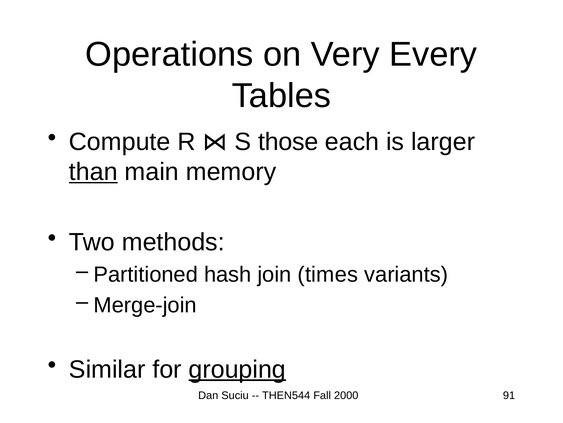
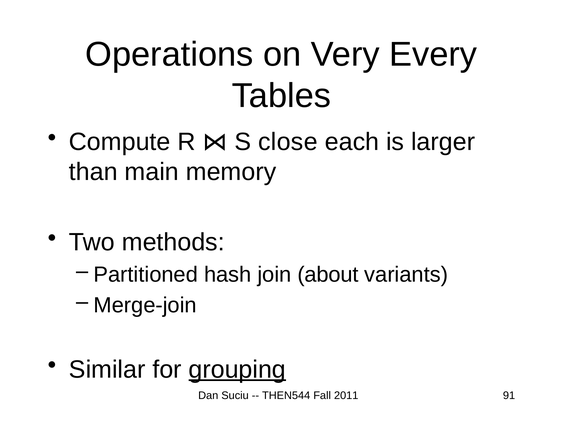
those: those -> close (288, 142)
than underline: present -> none (93, 172)
times: times -> about (328, 274)
2000: 2000 -> 2011 (346, 395)
